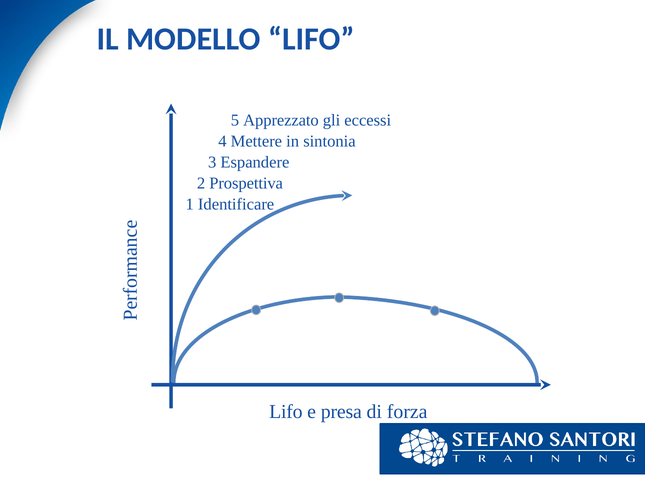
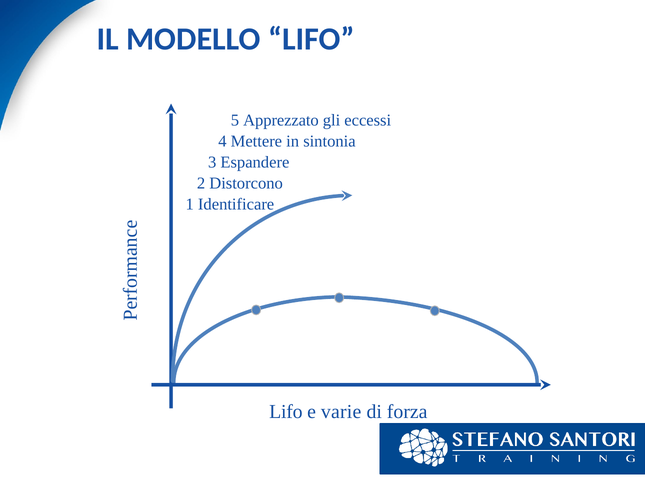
Prospettiva: Prospettiva -> Distorcono (246, 184)
presa: presa -> varie (341, 413)
